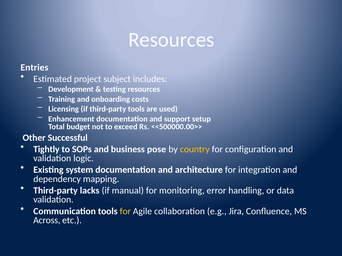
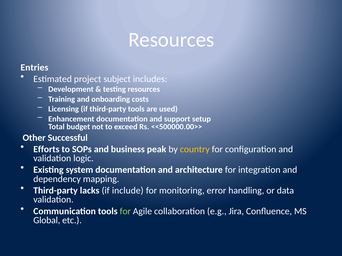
Tightly: Tightly -> Efforts (46, 149)
pose: pose -> peak (157, 149)
manual: manual -> include (128, 191)
for colour: yellow -> light green (125, 212)
Across: Across -> Global (47, 221)
